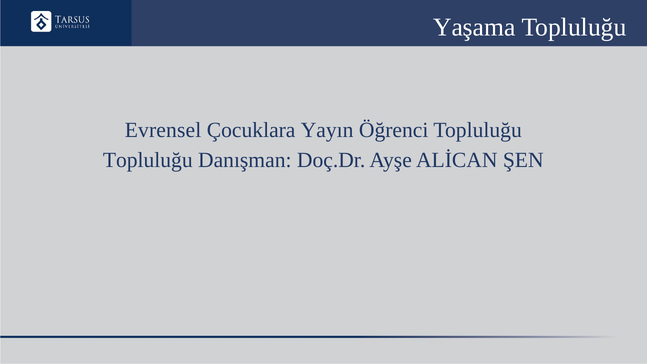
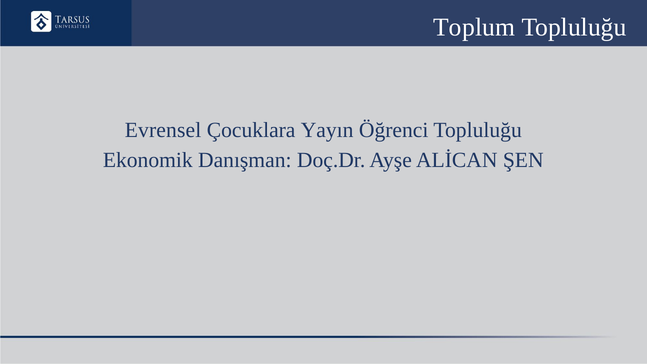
Yaşama: Yaşama -> Toplum (474, 27)
Topluluğu: Topluluğu -> Ekonomik (148, 160)
